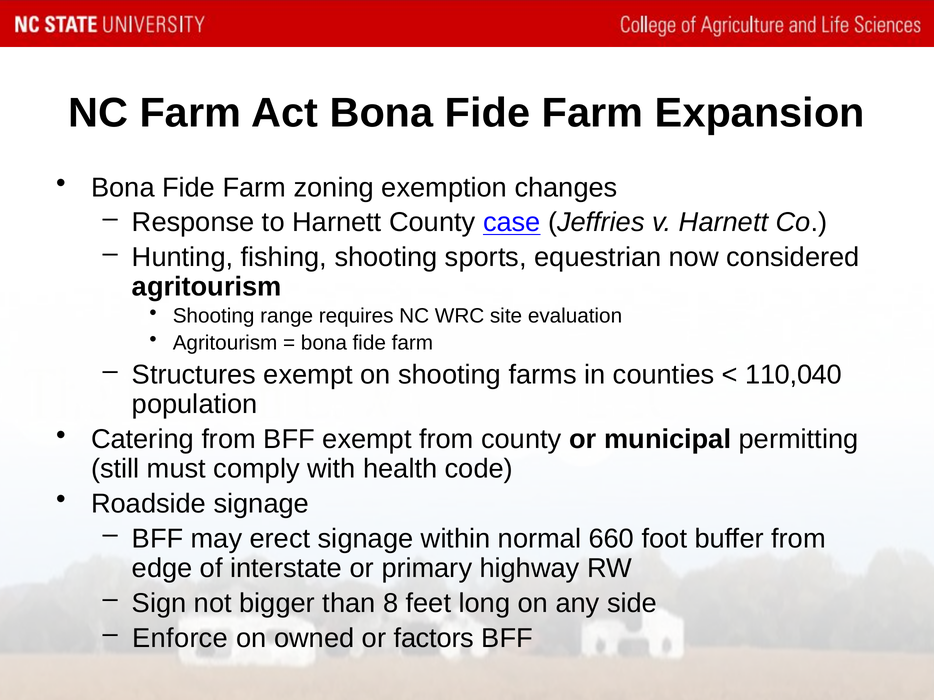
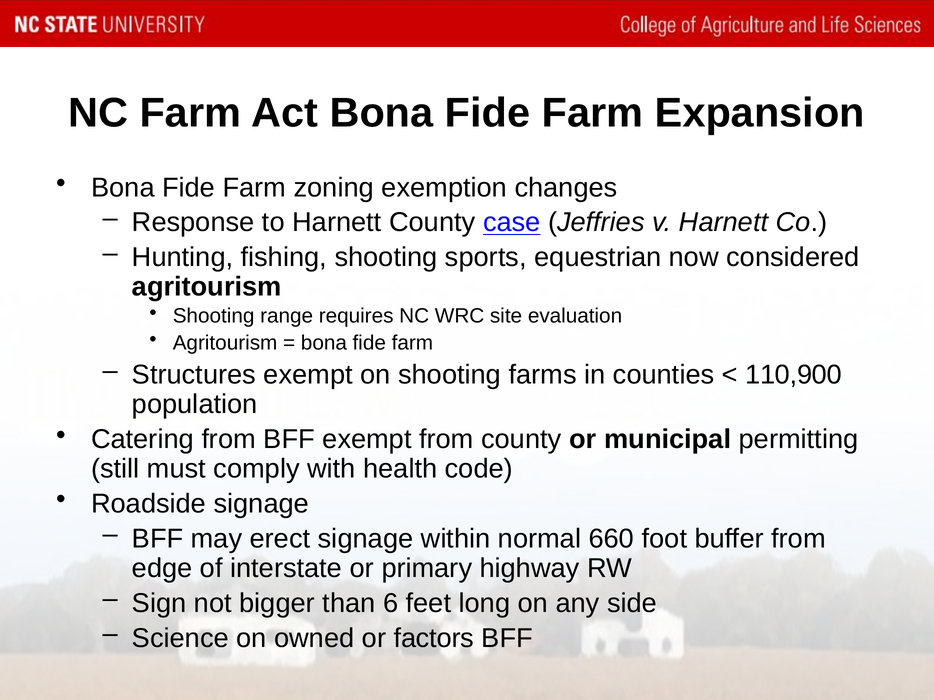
110,040: 110,040 -> 110,900 (794, 375)
8: 8 -> 6 (391, 604)
Enforce: Enforce -> Science (180, 639)
